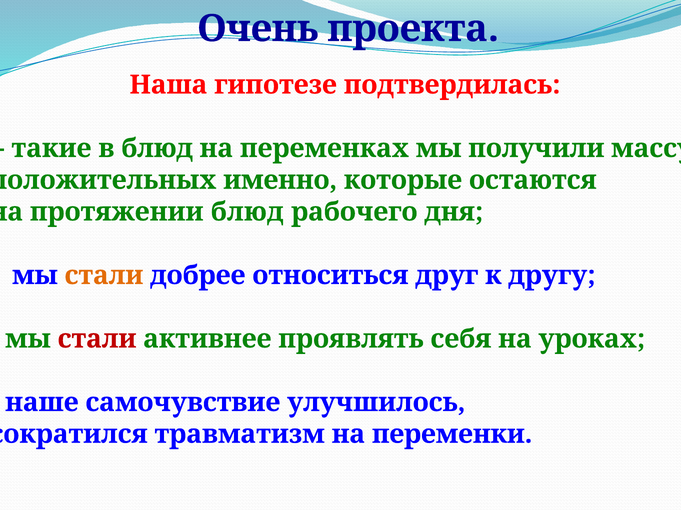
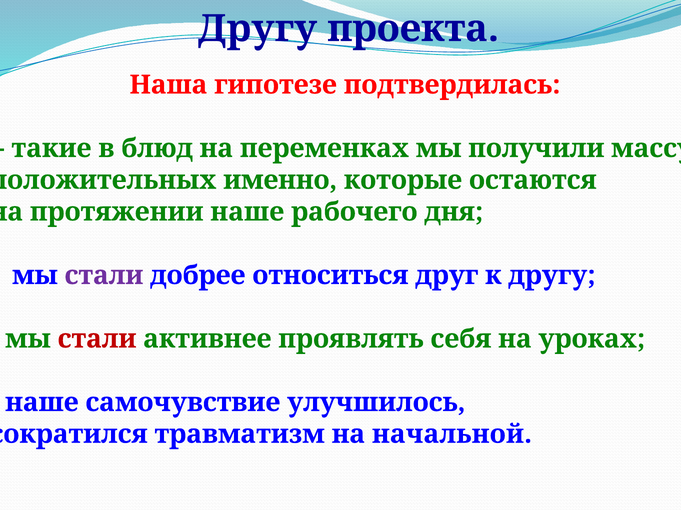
Очень: Очень -> Другу (258, 29)
протяжении блюд: блюд -> наше (247, 212)
стали colour: orange -> purple (104, 276)
переменки: переменки -> начальной (452, 435)
